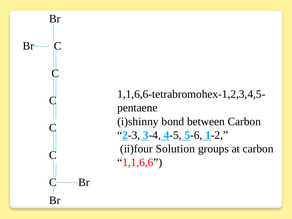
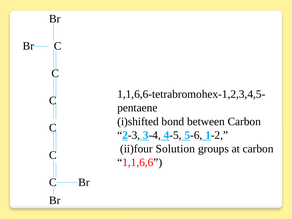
i)shinny: i)shinny -> i)shifted (138, 121)
